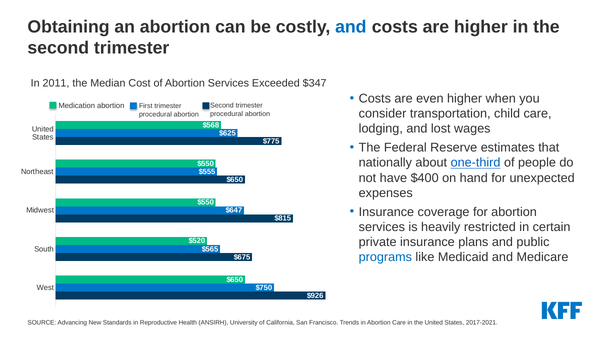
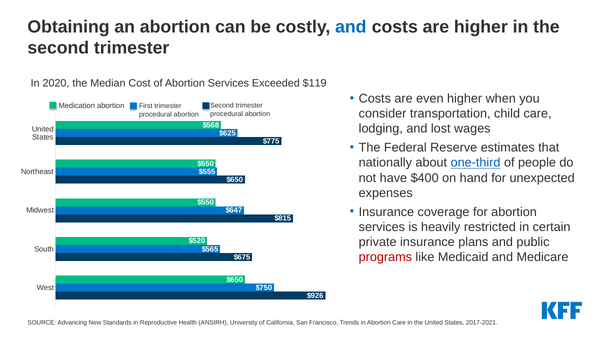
2011: 2011 -> 2020 (56, 83)
$347: $347 -> $119 (315, 83)
programs colour: blue -> red (385, 258)
